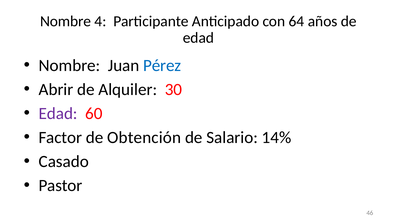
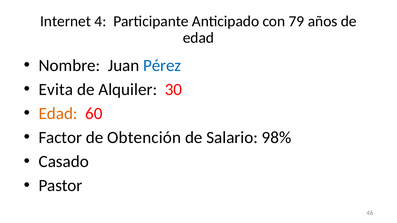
Nombre: Nombre -> Internet (66, 21)
64: 64 -> 79 (296, 21)
Abrir: Abrir -> Evita (56, 90)
Edad colour: purple -> orange (58, 114)
14%: 14% -> 98% (276, 138)
